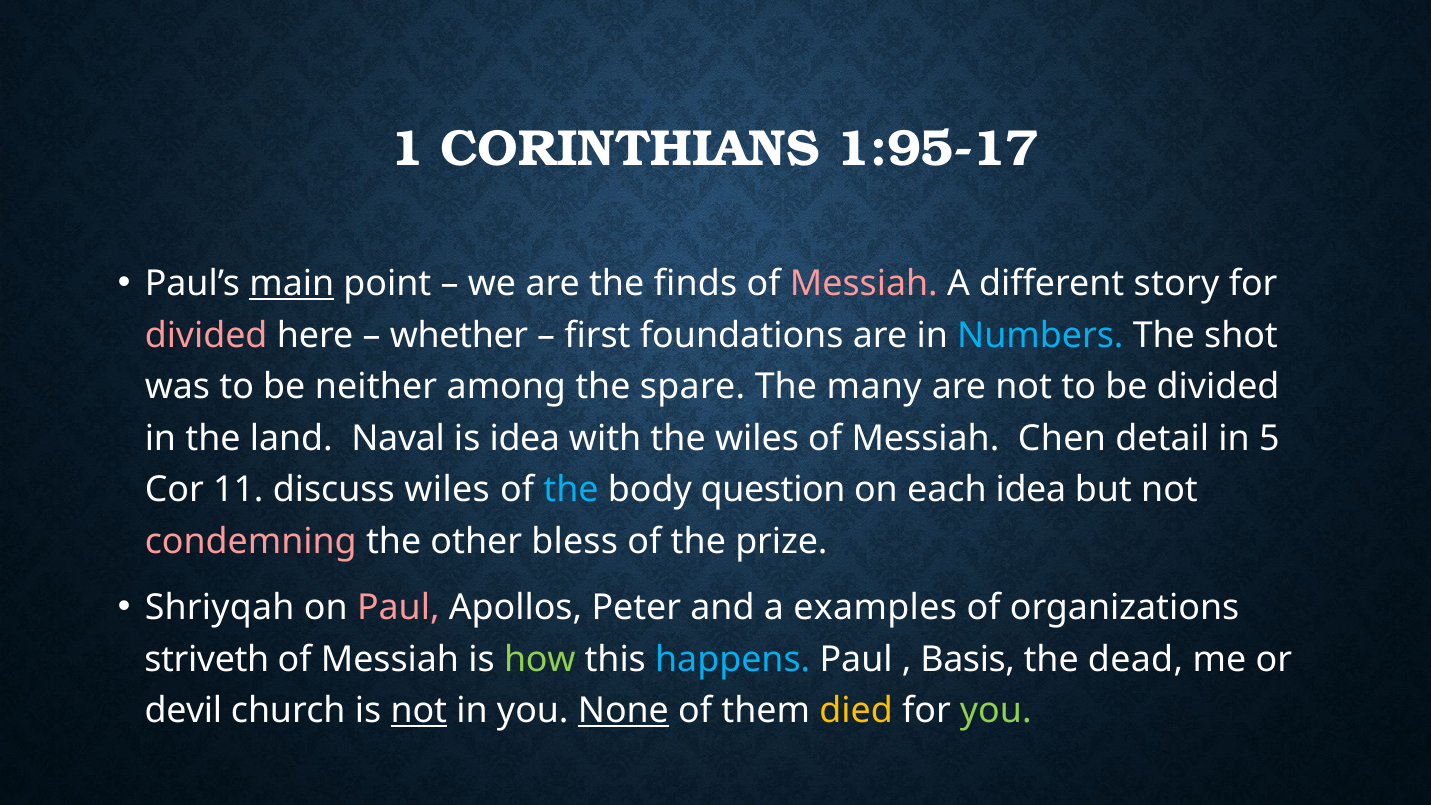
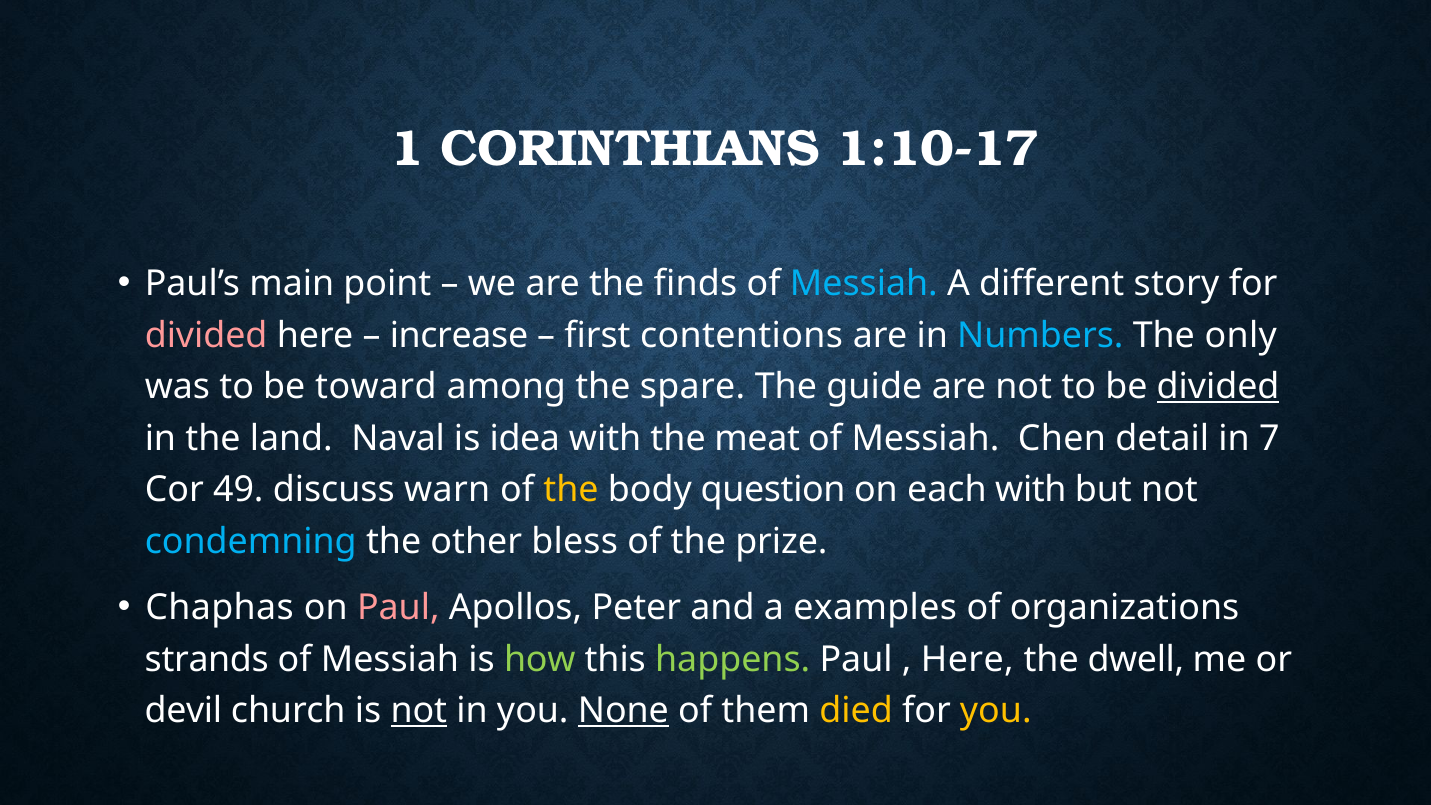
1:95-17: 1:95-17 -> 1:10-17 (938, 149)
main underline: present -> none (292, 284)
Messiah colour: pink -> light blue (864, 284)
whether: whether -> increase (459, 335)
foundations: foundations -> contentions (742, 335)
shot: shot -> only (1241, 335)
neither: neither -> toward (376, 387)
many: many -> guide (874, 387)
divided underline: none -> present (1218, 387)
the wiles: wiles -> meat (757, 438)
5: 5 -> 7 (1269, 438)
11: 11 -> 49 (238, 490)
discuss wiles: wiles -> warn (447, 490)
the colour: light blue -> yellow (571, 490)
each idea: idea -> with (1031, 490)
condemning colour: pink -> light blue (251, 541)
Shriyqah: Shriyqah -> Chaphas (220, 608)
striveth: striveth -> strands (207, 659)
happens colour: light blue -> light green (733, 659)
Basis: Basis -> Here (967, 659)
dead: dead -> dwell (1136, 659)
you colour: light green -> yellow (996, 711)
